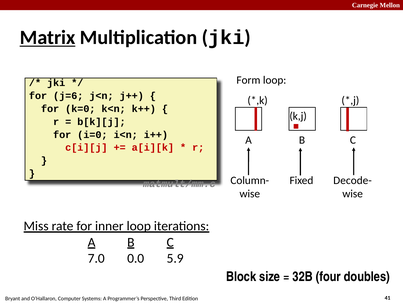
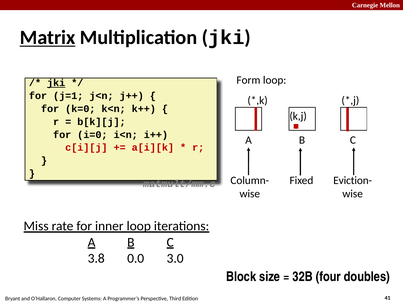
jki underline: none -> present (56, 83)
j=6: j=6 -> j=1 (68, 96)
Decode-: Decode- -> Eviction- (353, 180)
7.0: 7.0 -> 3.8 (96, 258)
5.9: 5.9 -> 3.0 (175, 258)
